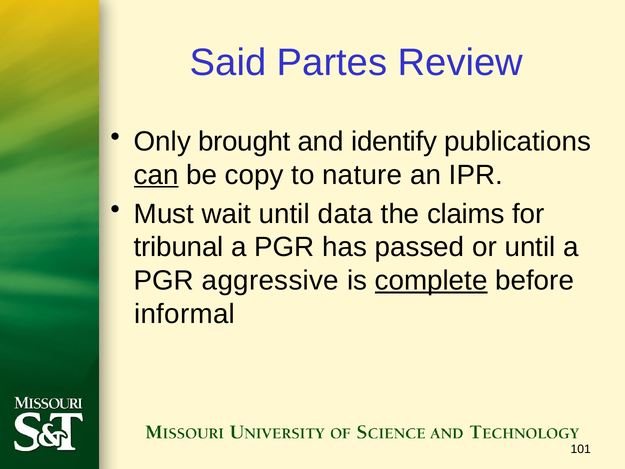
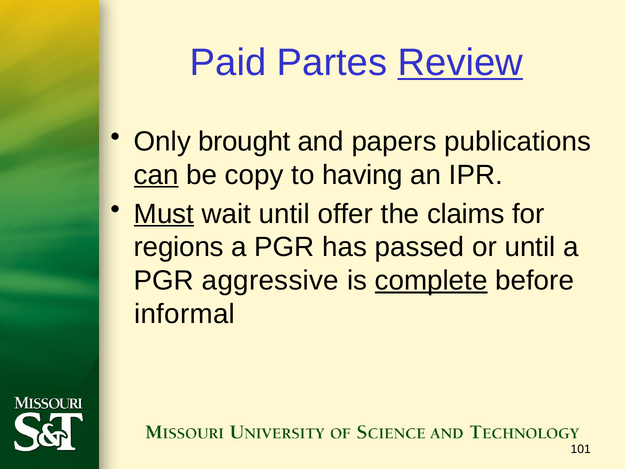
Said: Said -> Paid (228, 63)
Review underline: none -> present (460, 63)
identify: identify -> papers (394, 142)
nature: nature -> having (362, 175)
Must underline: none -> present (164, 214)
data: data -> offer (345, 214)
tribunal: tribunal -> regions (179, 247)
